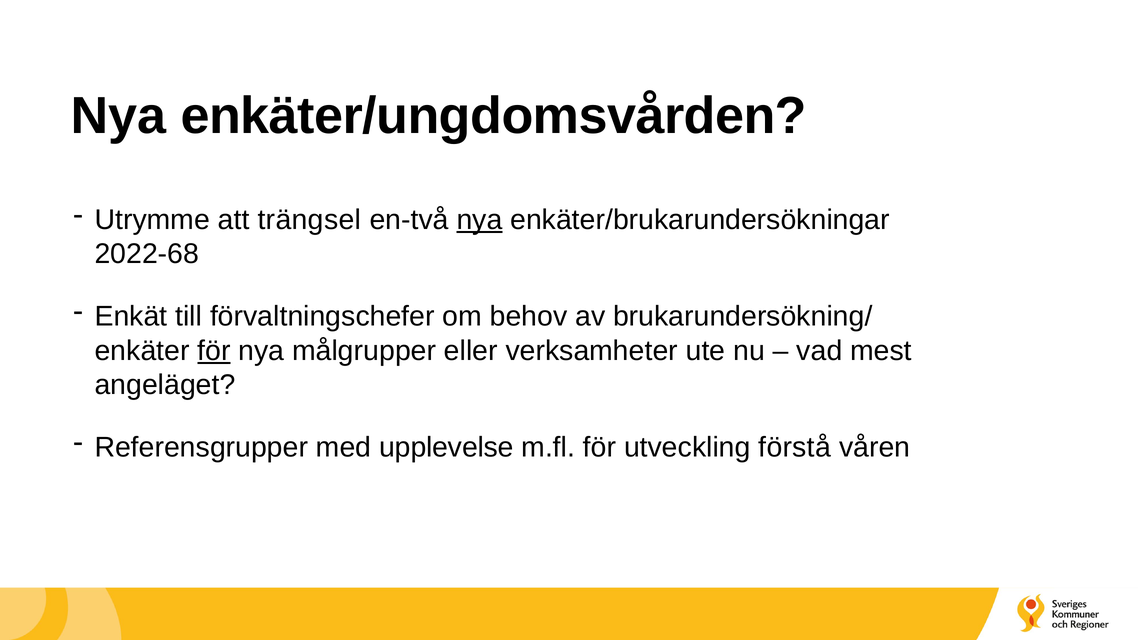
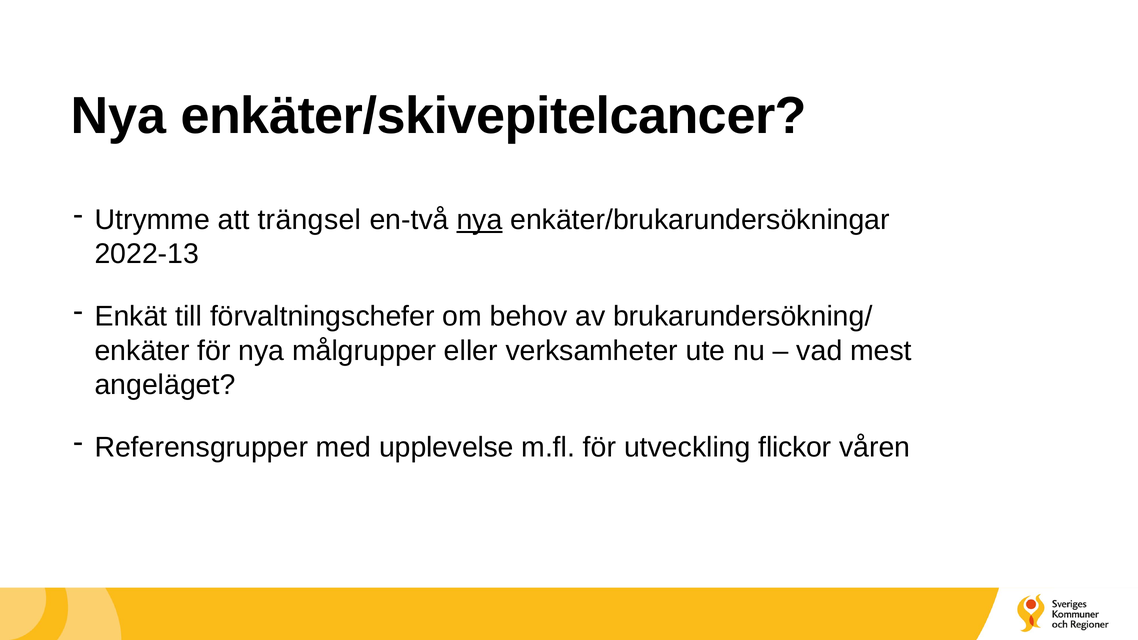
enkäter/ungdomsvården: enkäter/ungdomsvården -> enkäter/skivepitelcancer (494, 116)
2022-68: 2022-68 -> 2022-13 (147, 254)
för underline: present -> none (214, 351)
förstå: förstå -> flickor (795, 448)
